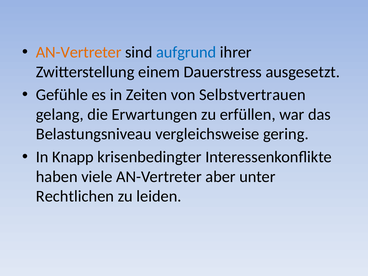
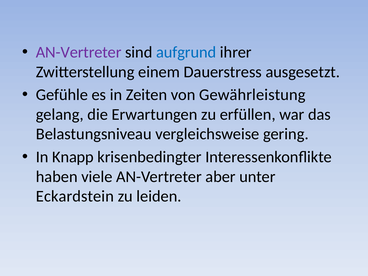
AN-Vertreter colour: orange -> purple (79, 52)
Selbstvertrauen: Selbstvertrauen -> Gewährleistung (252, 95)
Rechtlichen: Rechtlichen -> Eckardstein (75, 196)
